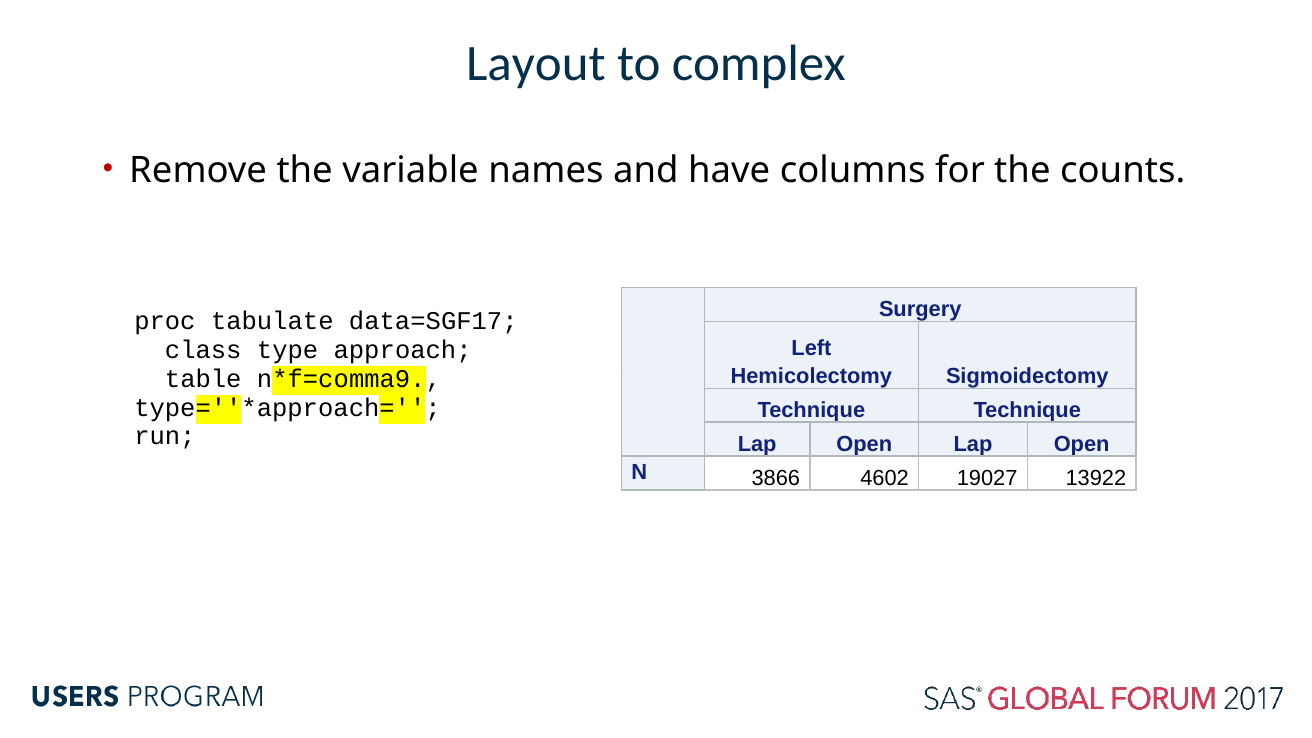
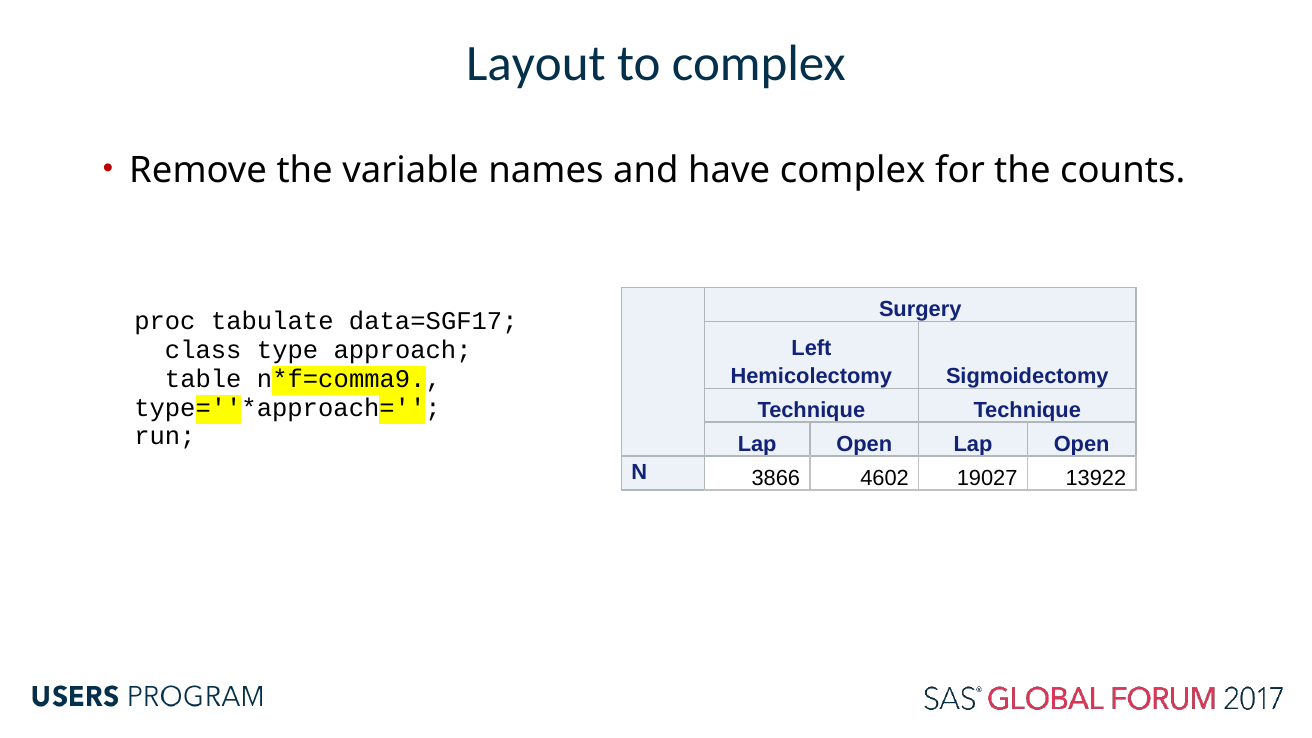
have columns: columns -> complex (853, 170)
